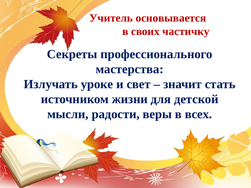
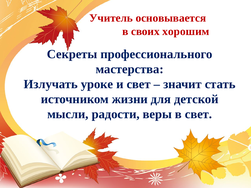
частичку: частичку -> хорошим (186, 32)
в всех: всех -> свет (198, 114)
